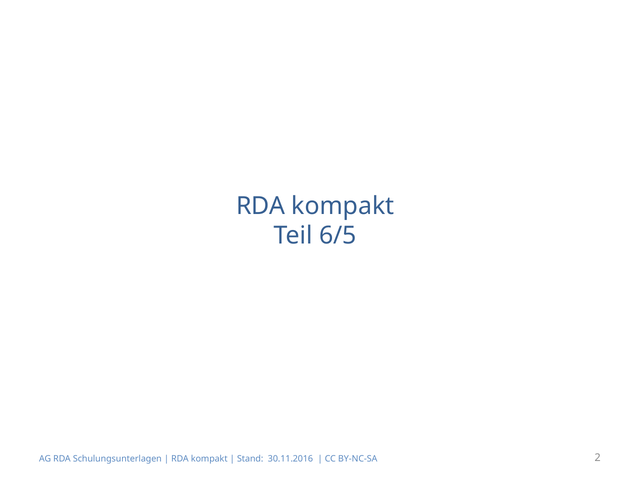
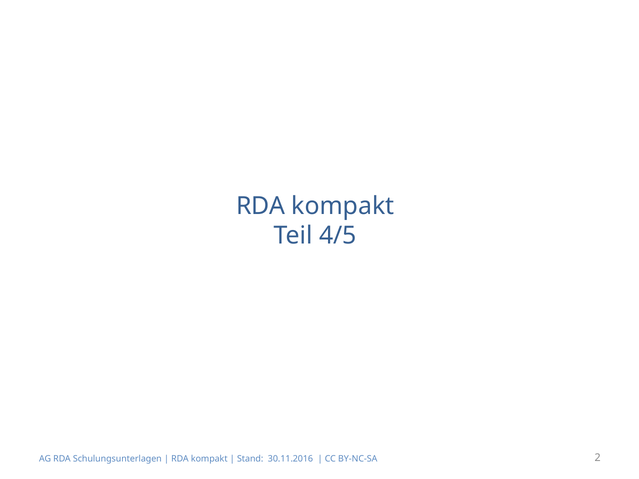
6/5: 6/5 -> 4/5 (338, 236)
